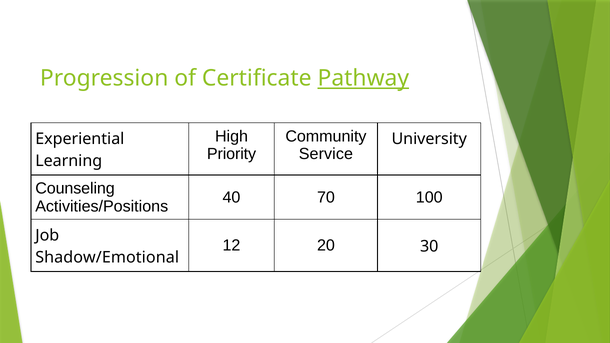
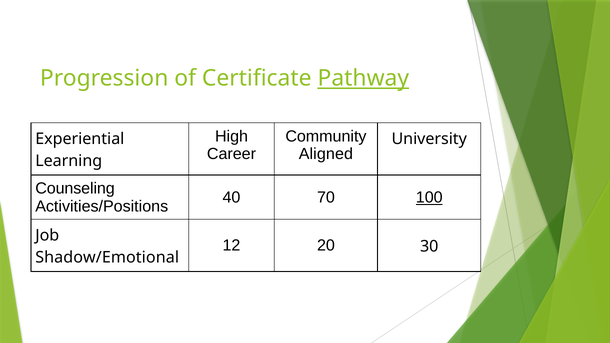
Priority: Priority -> Career (231, 154)
Service: Service -> Aligned (326, 154)
100 underline: none -> present (429, 198)
